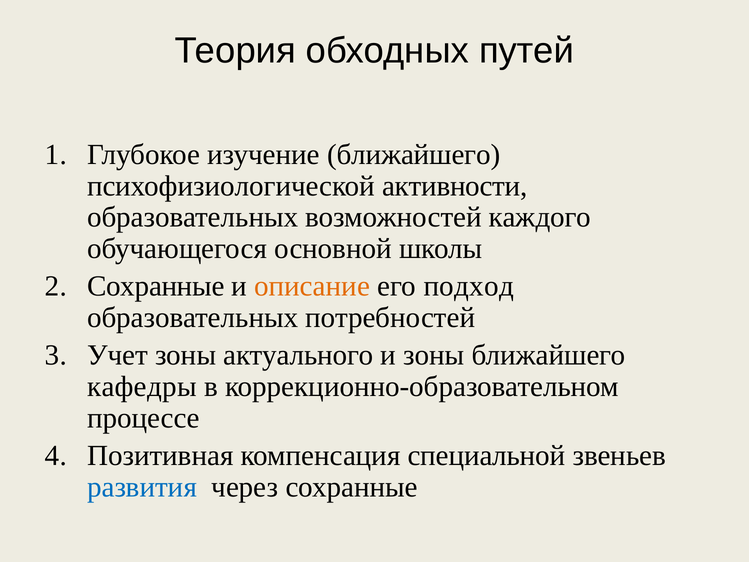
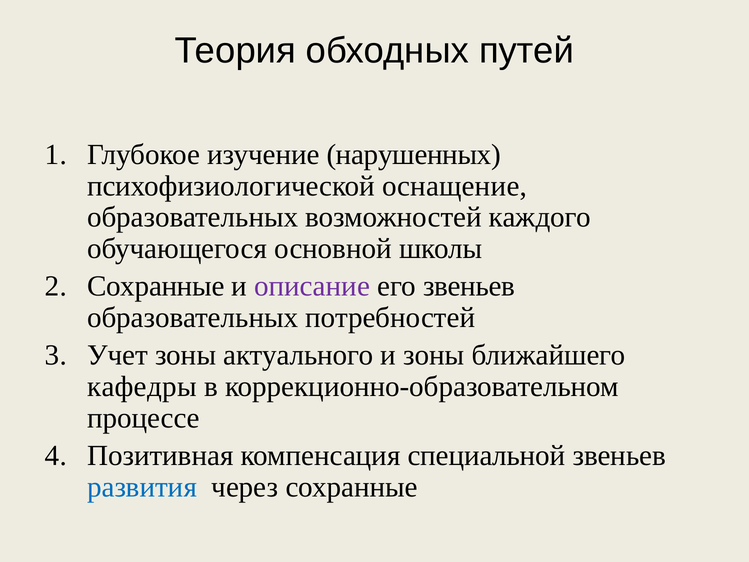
изучение ближайшего: ближайшего -> нарушенных (414, 154)
активности: активности -> оснащение (455, 186)
описание colour: orange -> purple (312, 286)
его подход: подход -> звеньев (469, 286)
